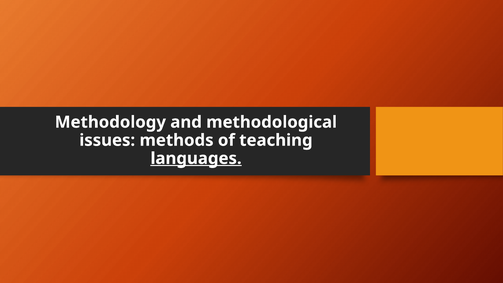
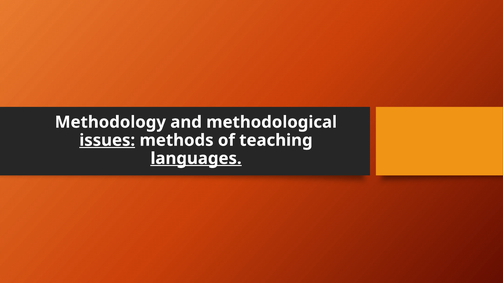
issues underline: none -> present (107, 140)
